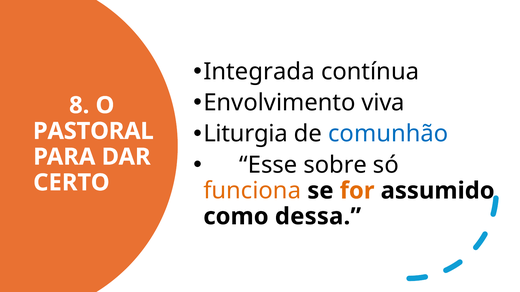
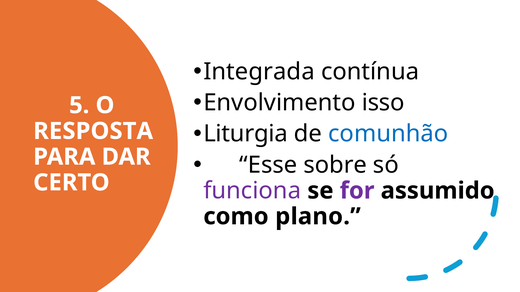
viva: viva -> isso (383, 103)
8: 8 -> 5 (79, 106)
PASTORAL: PASTORAL -> RESPOSTA (93, 131)
funciona colour: orange -> purple (252, 191)
for colour: orange -> purple (357, 191)
dessa: dessa -> plano (318, 217)
